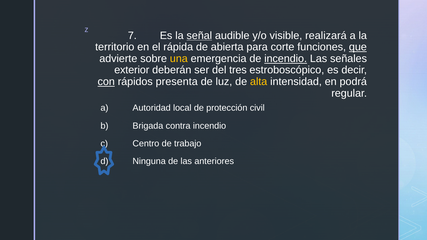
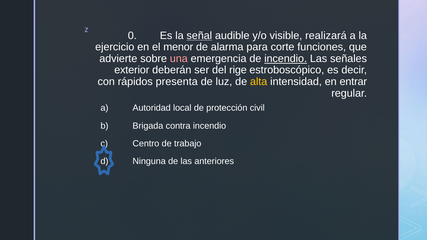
7: 7 -> 0 (132, 36)
territorio: territorio -> ejercicio (115, 47)
rápida: rápida -> menor (178, 47)
abierta: abierta -> alarma (227, 47)
que underline: present -> none (358, 47)
una colour: yellow -> pink (179, 59)
tres: tres -> rige (238, 70)
con underline: present -> none (106, 82)
podrá: podrá -> entrar (353, 82)
